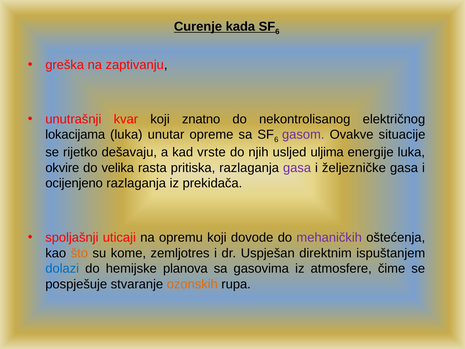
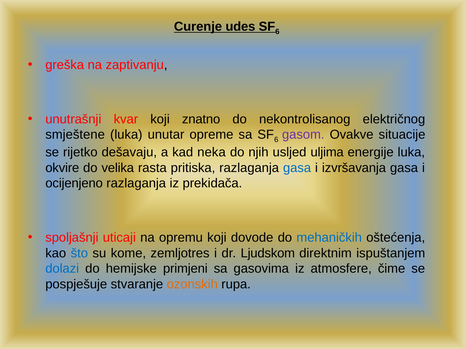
kada: kada -> udes (240, 26)
lokacijama: lokacijama -> smještene (75, 135)
vrste: vrste -> neka (211, 152)
gasa colour: purple -> blue (297, 168)
željezničke: željezničke -> izvršavanja (354, 168)
mehaničkih colour: purple -> blue (329, 237)
što colour: orange -> blue (79, 253)
Uspješan: Uspješan -> Ljudskom (268, 253)
planova: planova -> primjeni (185, 268)
